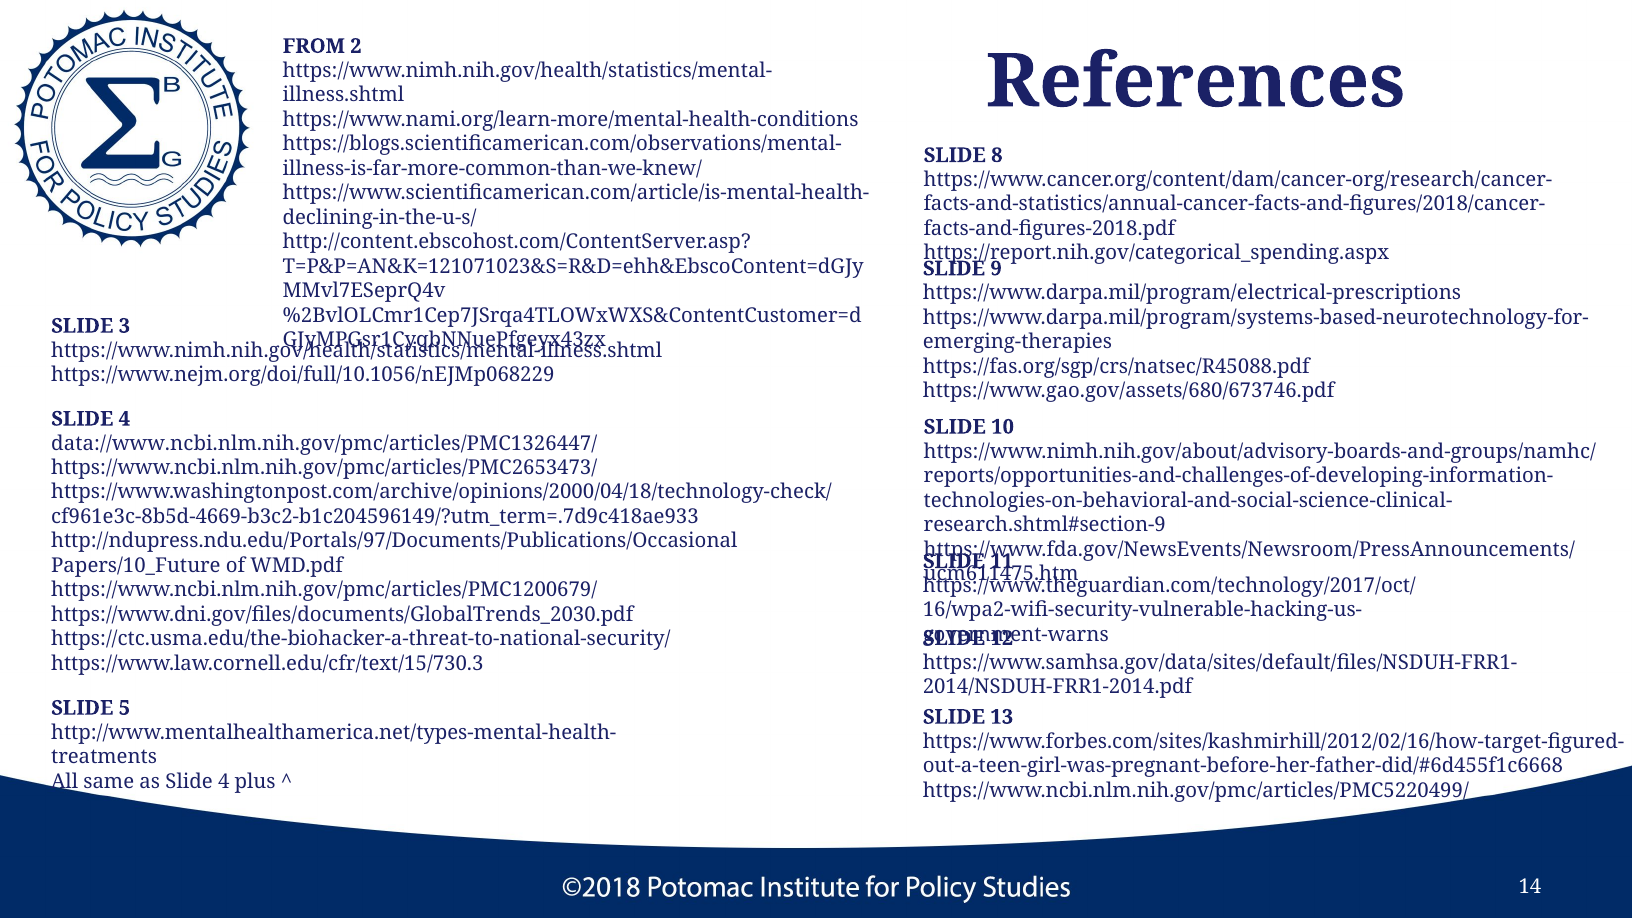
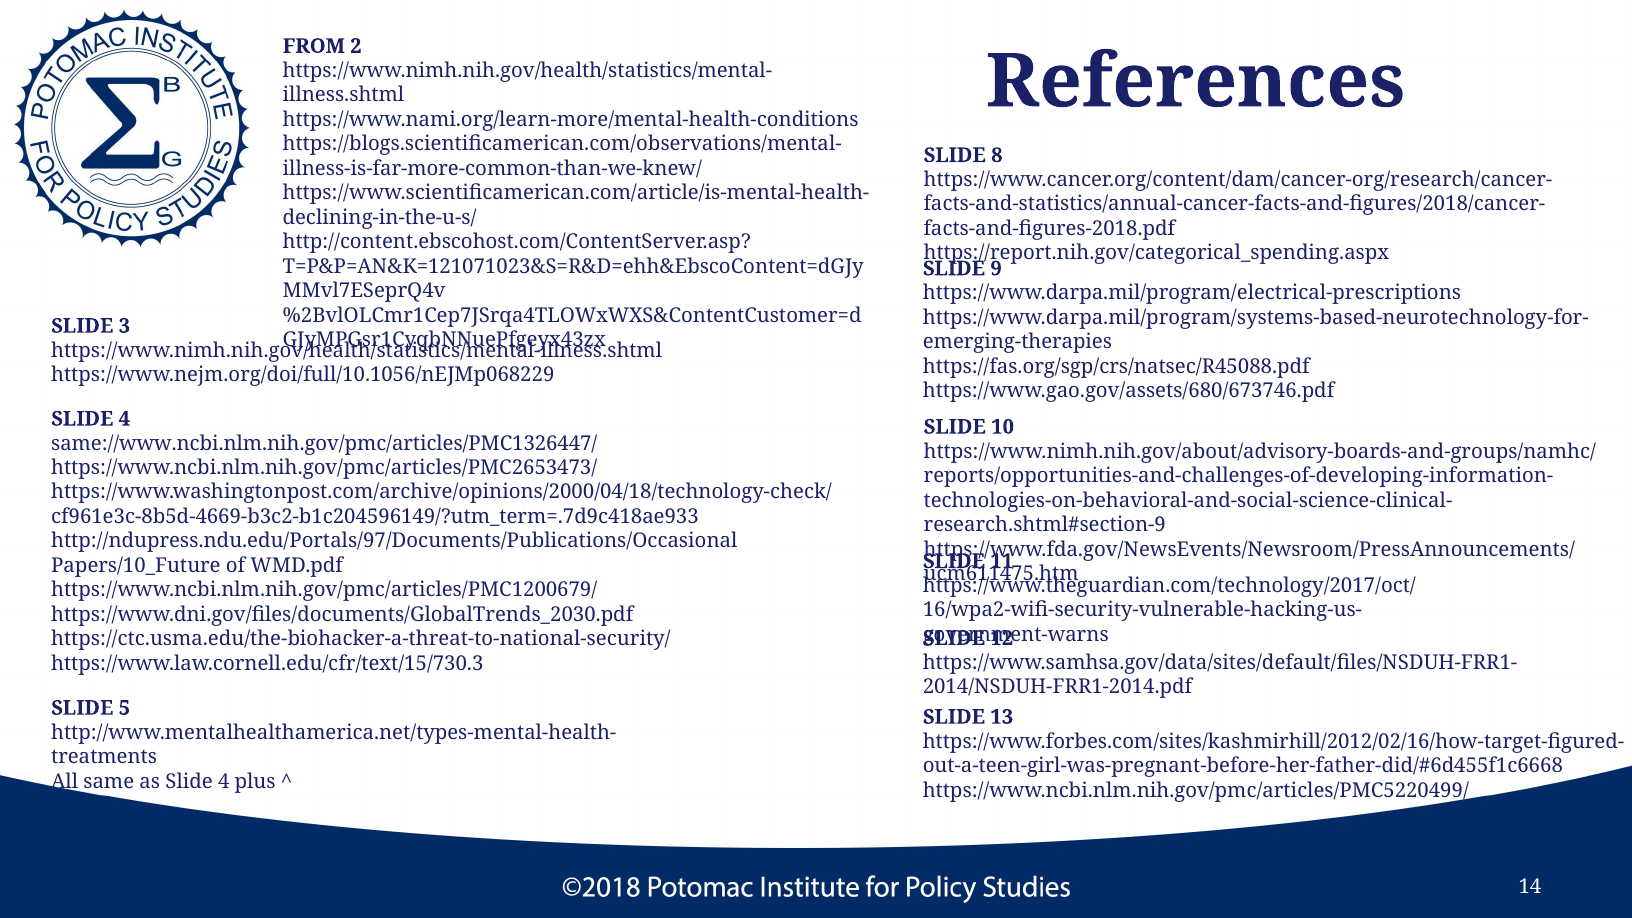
data://www.ncbi.nlm.nih.gov/pmc/articles/PMC1326447/: data://www.ncbi.nlm.nih.gov/pmc/articles/PMC1326447/ -> same://www.ncbi.nlm.nih.gov/pmc/articles/PMC1326447/ (324, 443)
